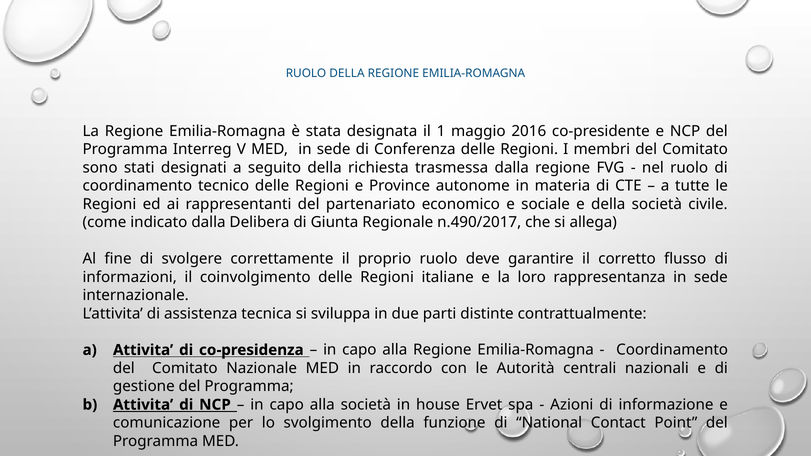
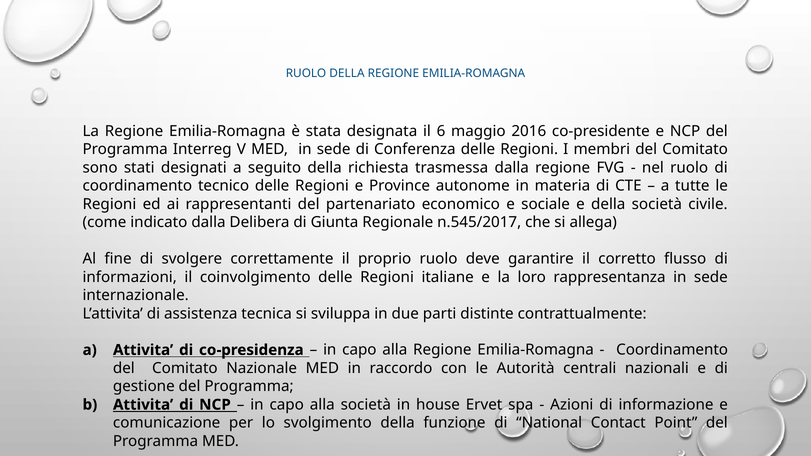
1: 1 -> 6 (441, 131)
n.490/2017: n.490/2017 -> n.545/2017 (479, 222)
